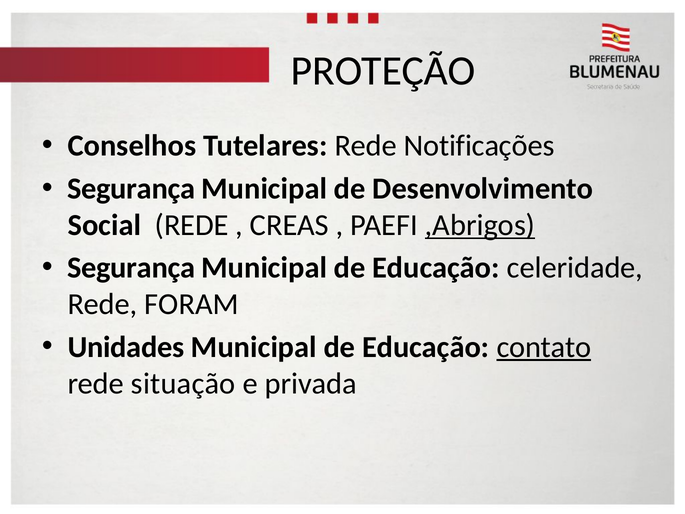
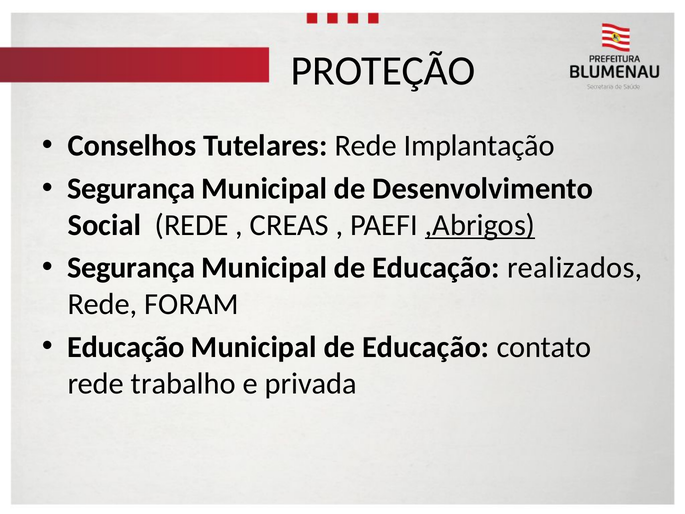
Notificações: Notificações -> Implantação (479, 146)
celeridade: celeridade -> realizados (575, 268)
Unidades: Unidades -> Educação (126, 347)
contato underline: present -> none (544, 347)
situação: situação -> trabalho (183, 383)
